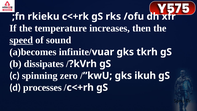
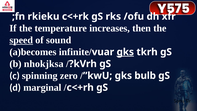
gks underline: none -> present (125, 52)
dissipates: dissipates -> nhokjksa (44, 64)
ikuh: ikuh -> bulb (145, 76)
processes: processes -> marginal (42, 87)
